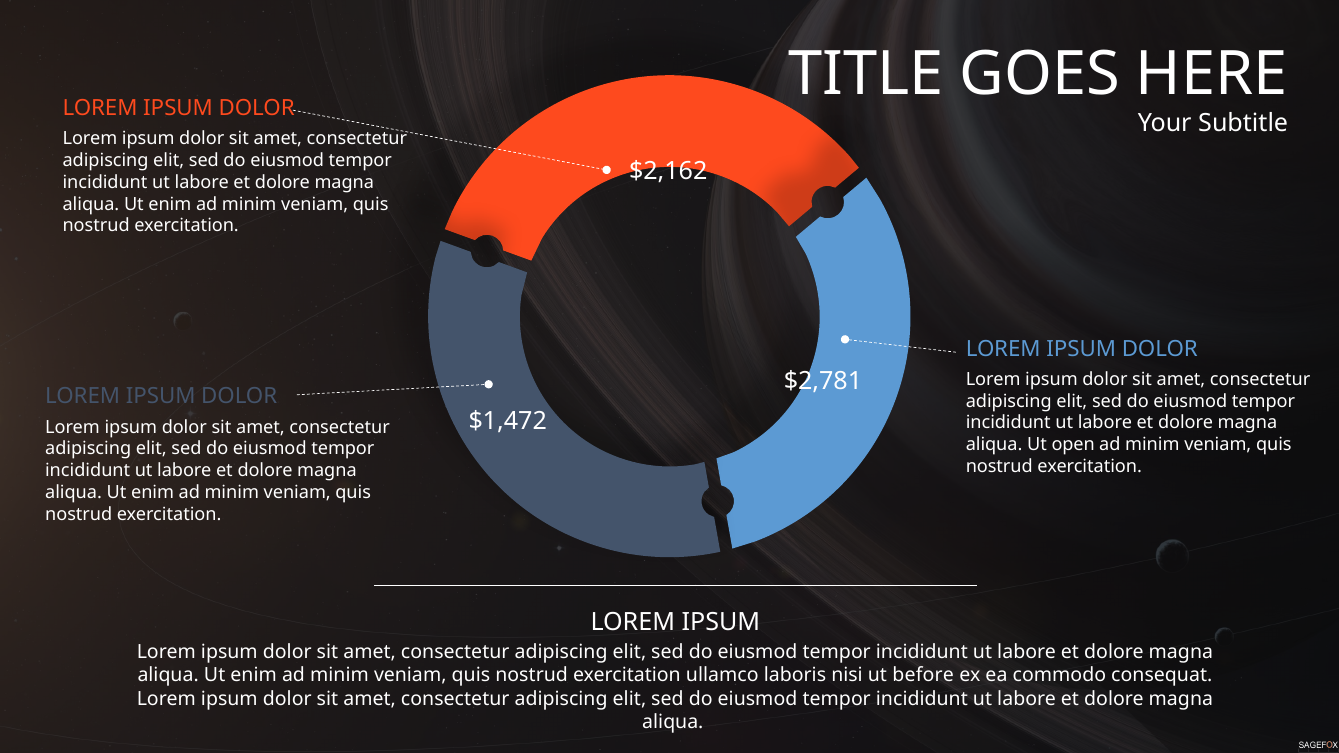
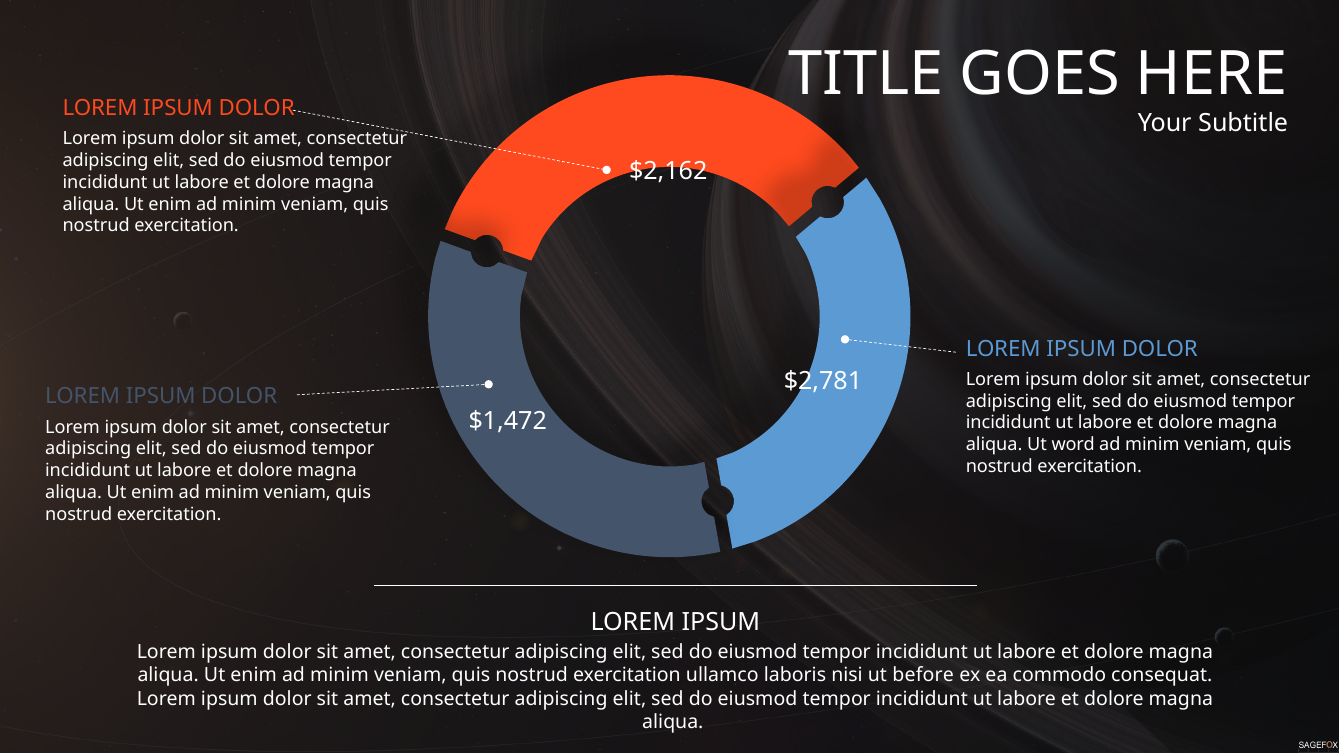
open: open -> word (1073, 445)
